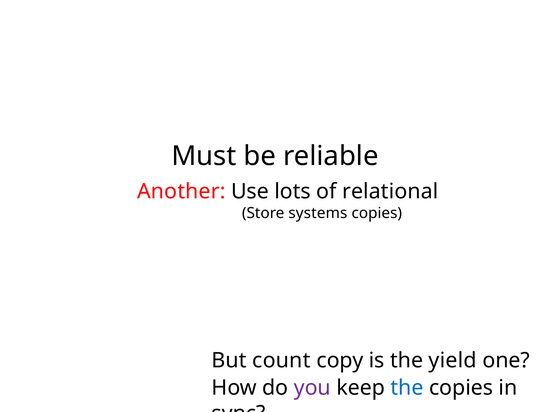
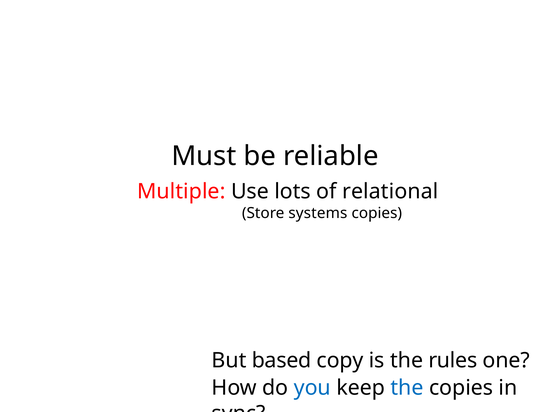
Another: Another -> Multiple (181, 192)
count: count -> based (282, 361)
yield: yield -> rules (453, 361)
you colour: purple -> blue (312, 388)
